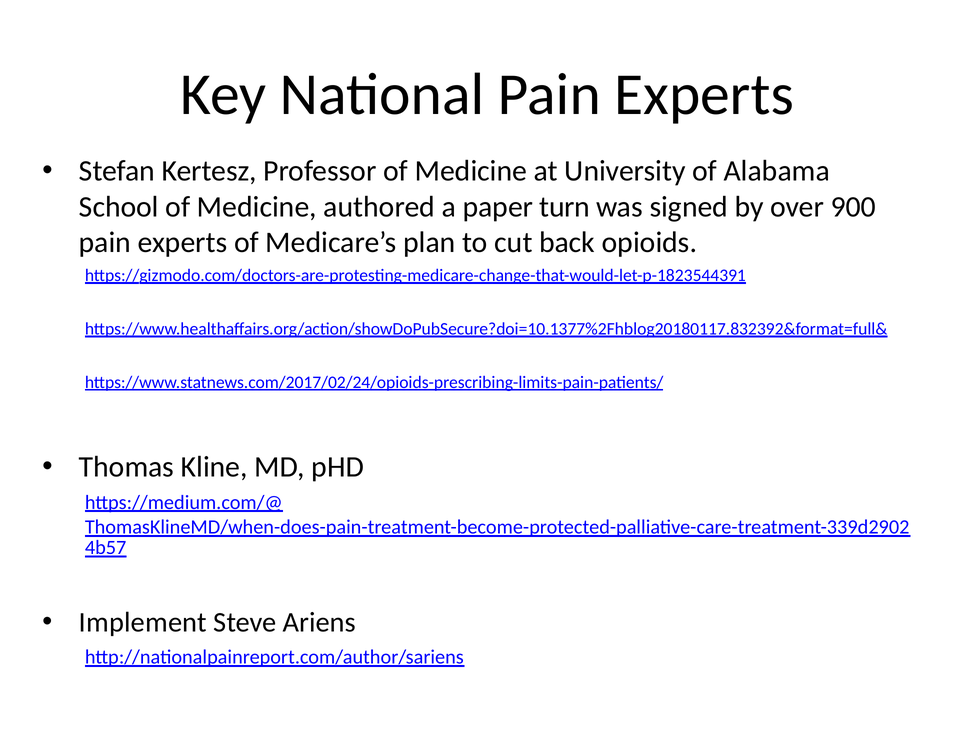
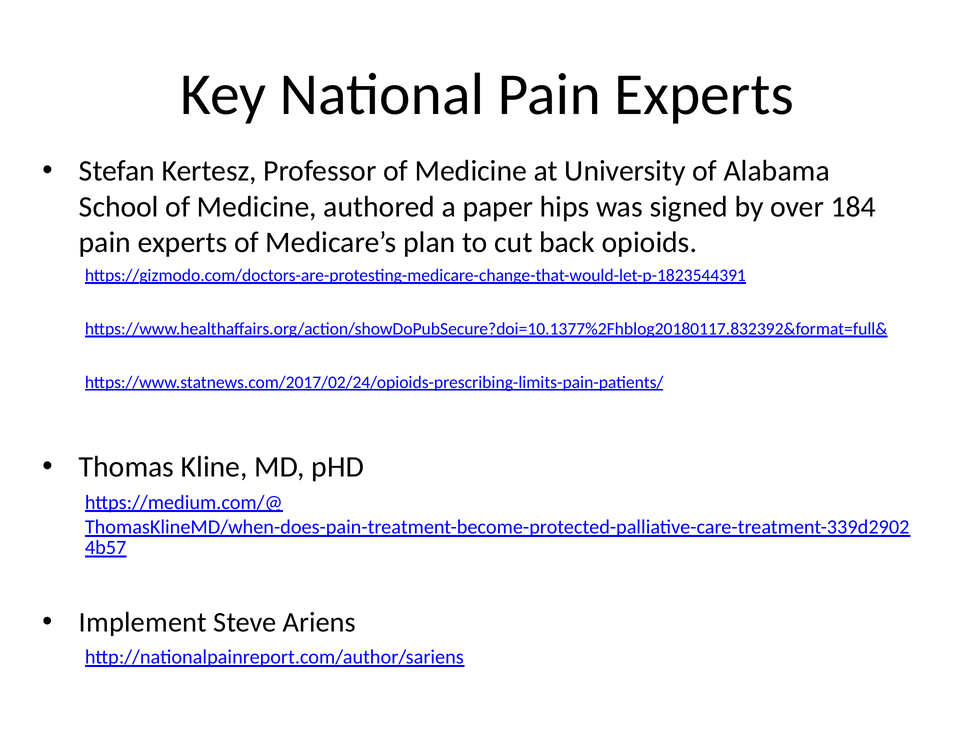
turn: turn -> hips (565, 207)
900: 900 -> 184 (853, 207)
